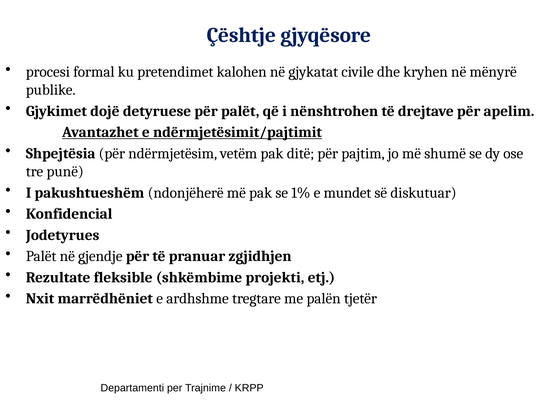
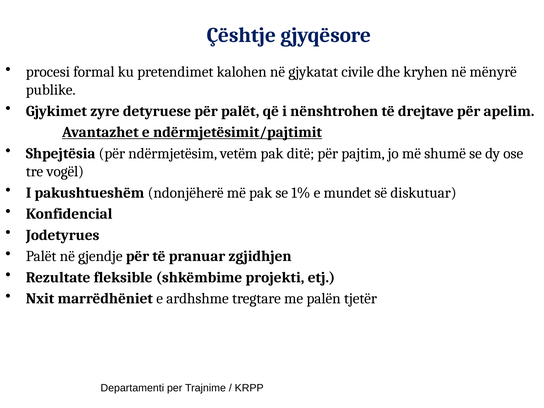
dojë: dojë -> zyre (105, 111)
punë: punë -> vogël (65, 172)
